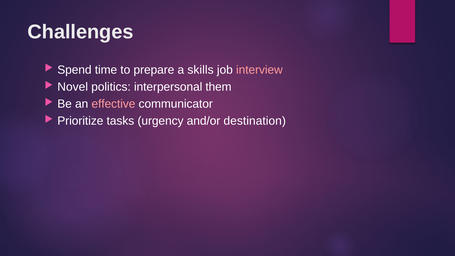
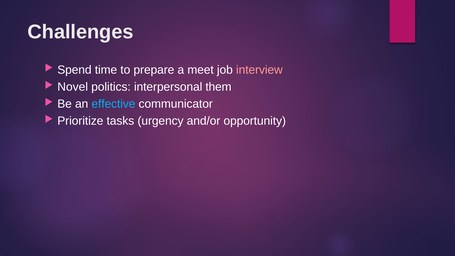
skills: skills -> meet (201, 70)
effective colour: pink -> light blue (113, 104)
destination: destination -> opportunity (255, 121)
